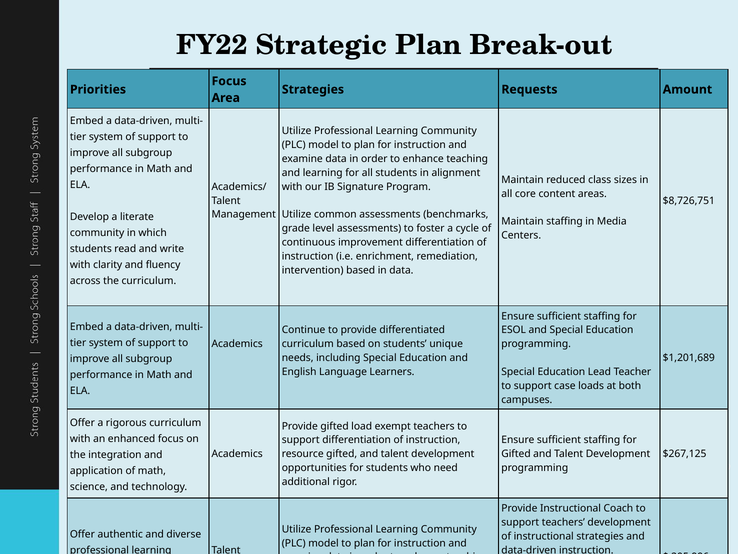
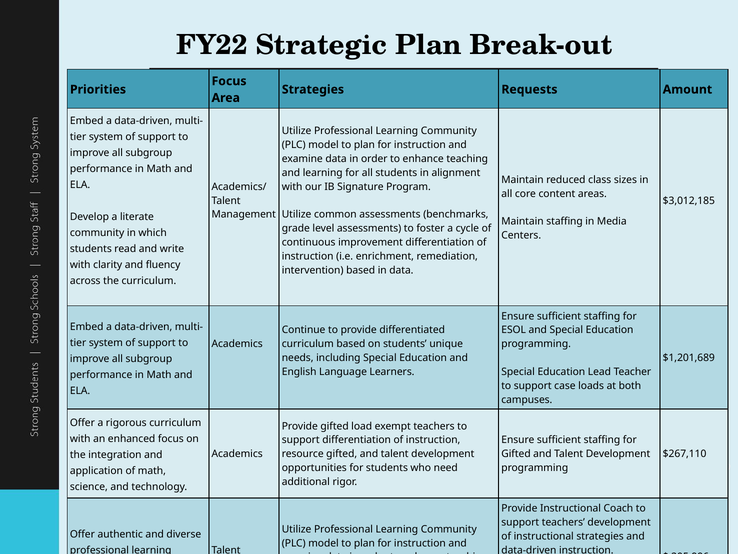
$8,726,751: $8,726,751 -> $3,012,185 (689, 200)
$267,125: $267,125 -> $267,110 (685, 454)
